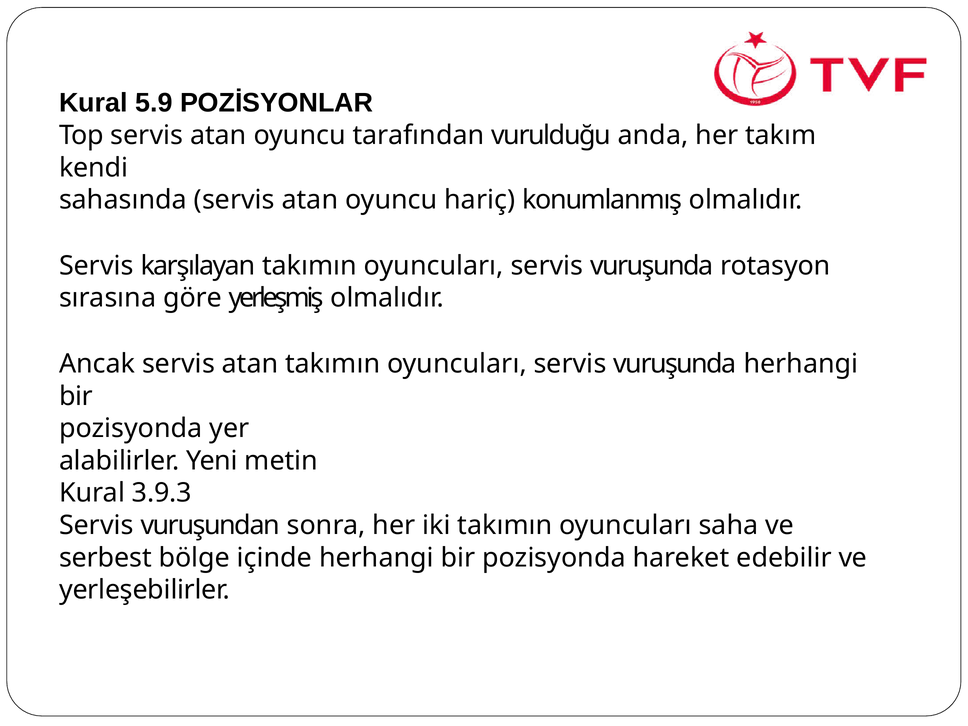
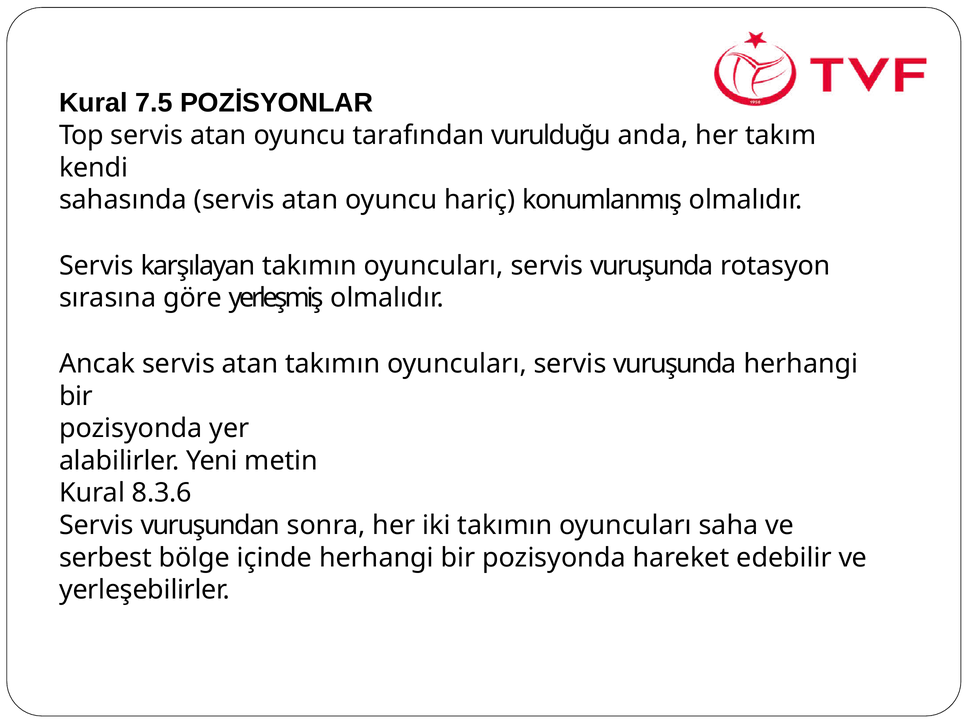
5.9: 5.9 -> 7.5 (154, 103)
3.9.3: 3.9.3 -> 8.3.6 (162, 493)
